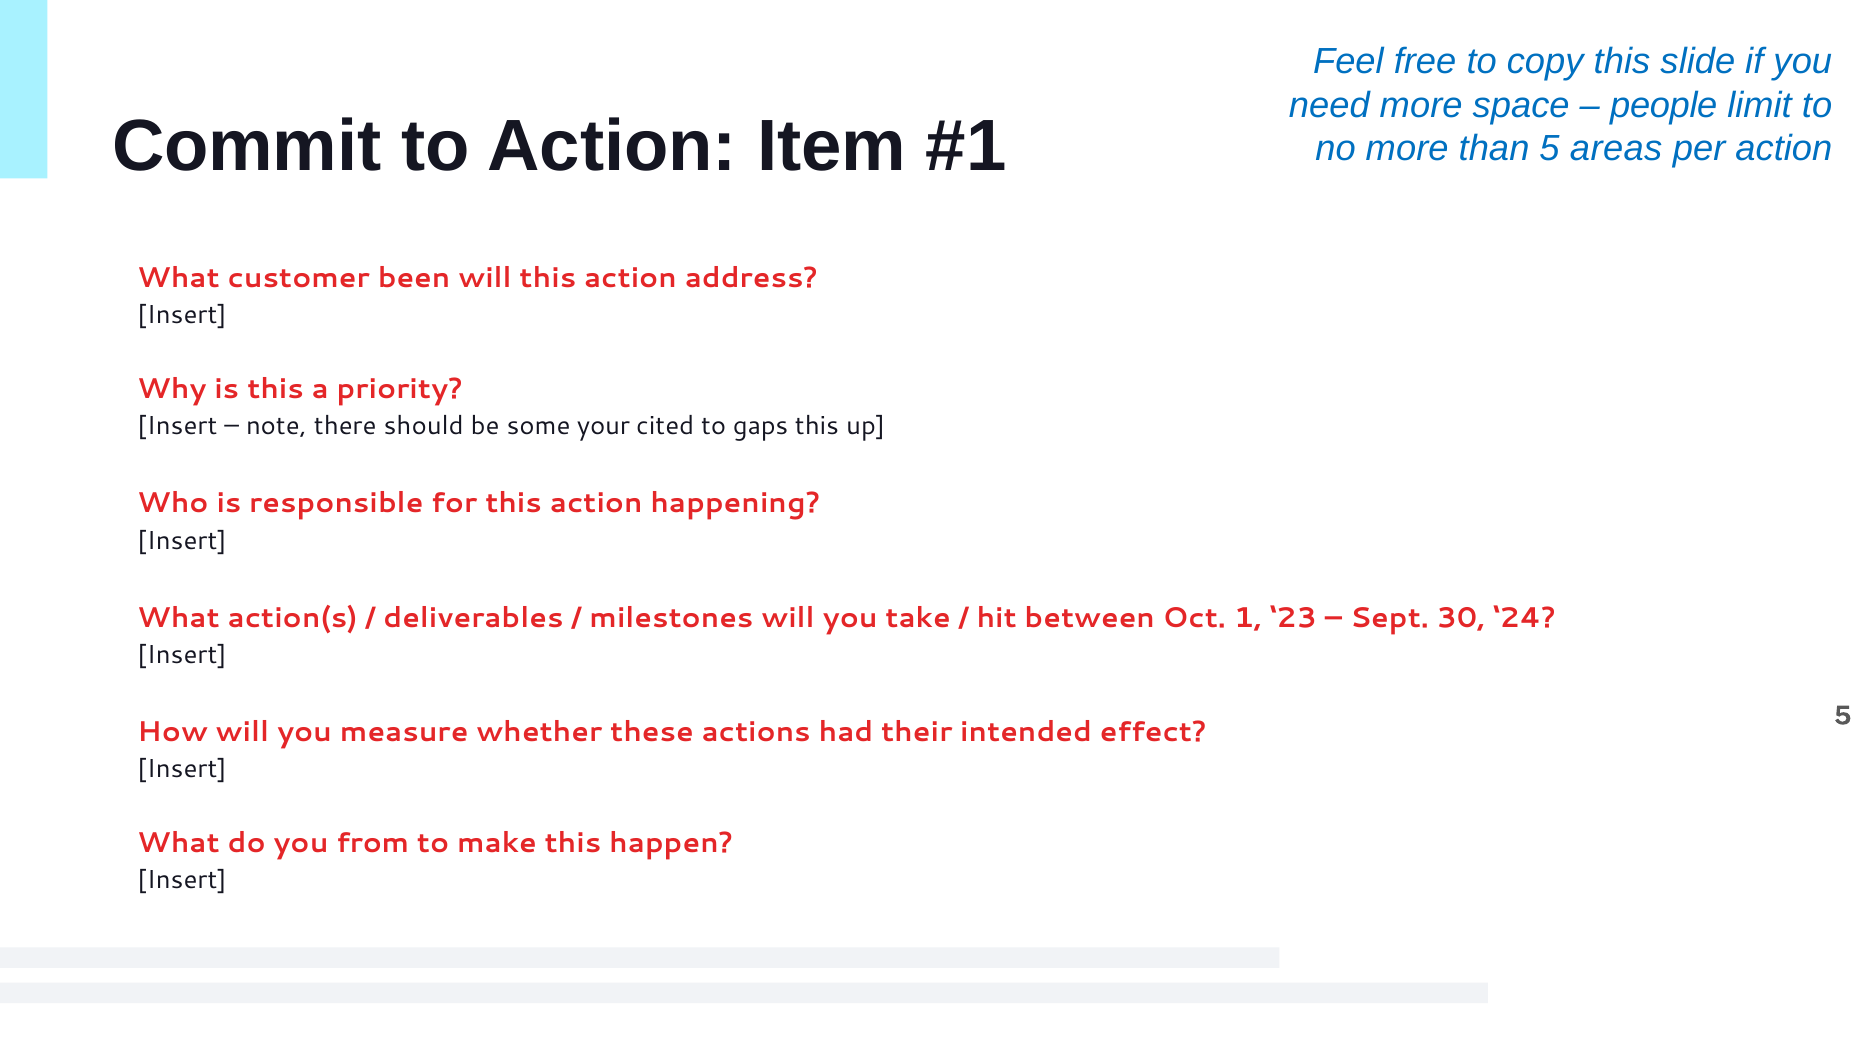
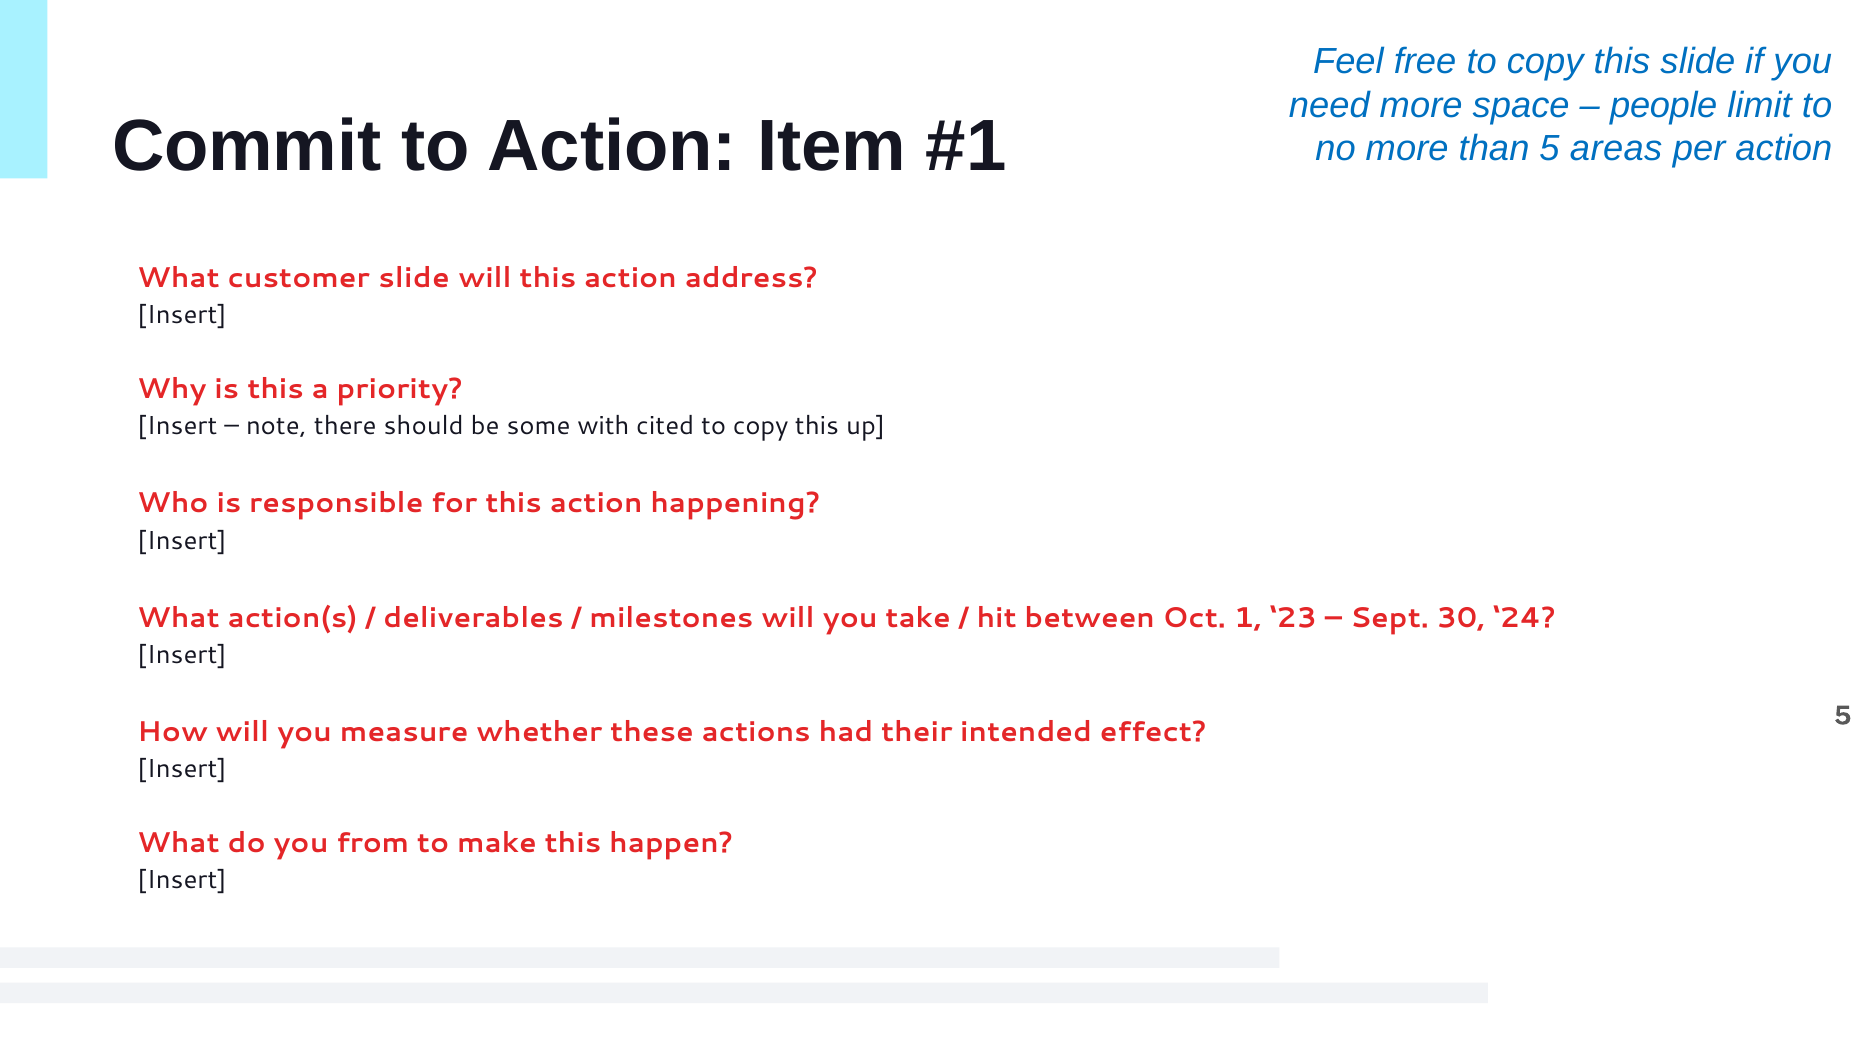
customer been: been -> slide (414, 278)
your: your -> with (603, 426)
cited to gaps: gaps -> copy (761, 426)
